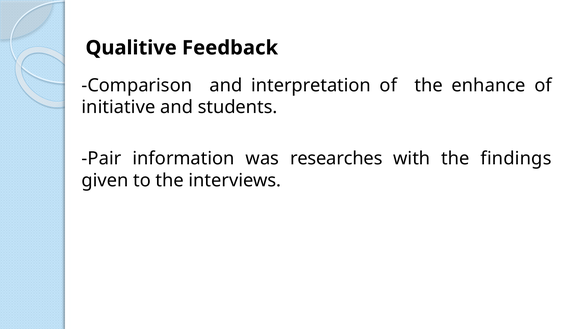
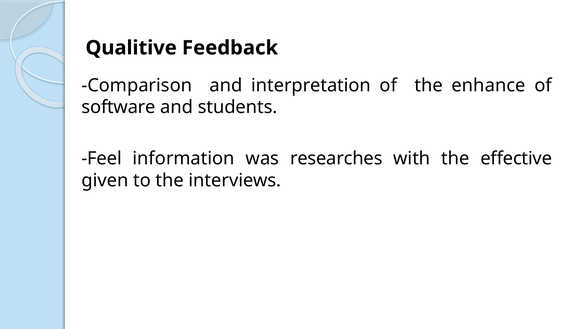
initiative: initiative -> software (119, 108)
Pair: Pair -> Feel (102, 159)
findings: findings -> effective (516, 159)
